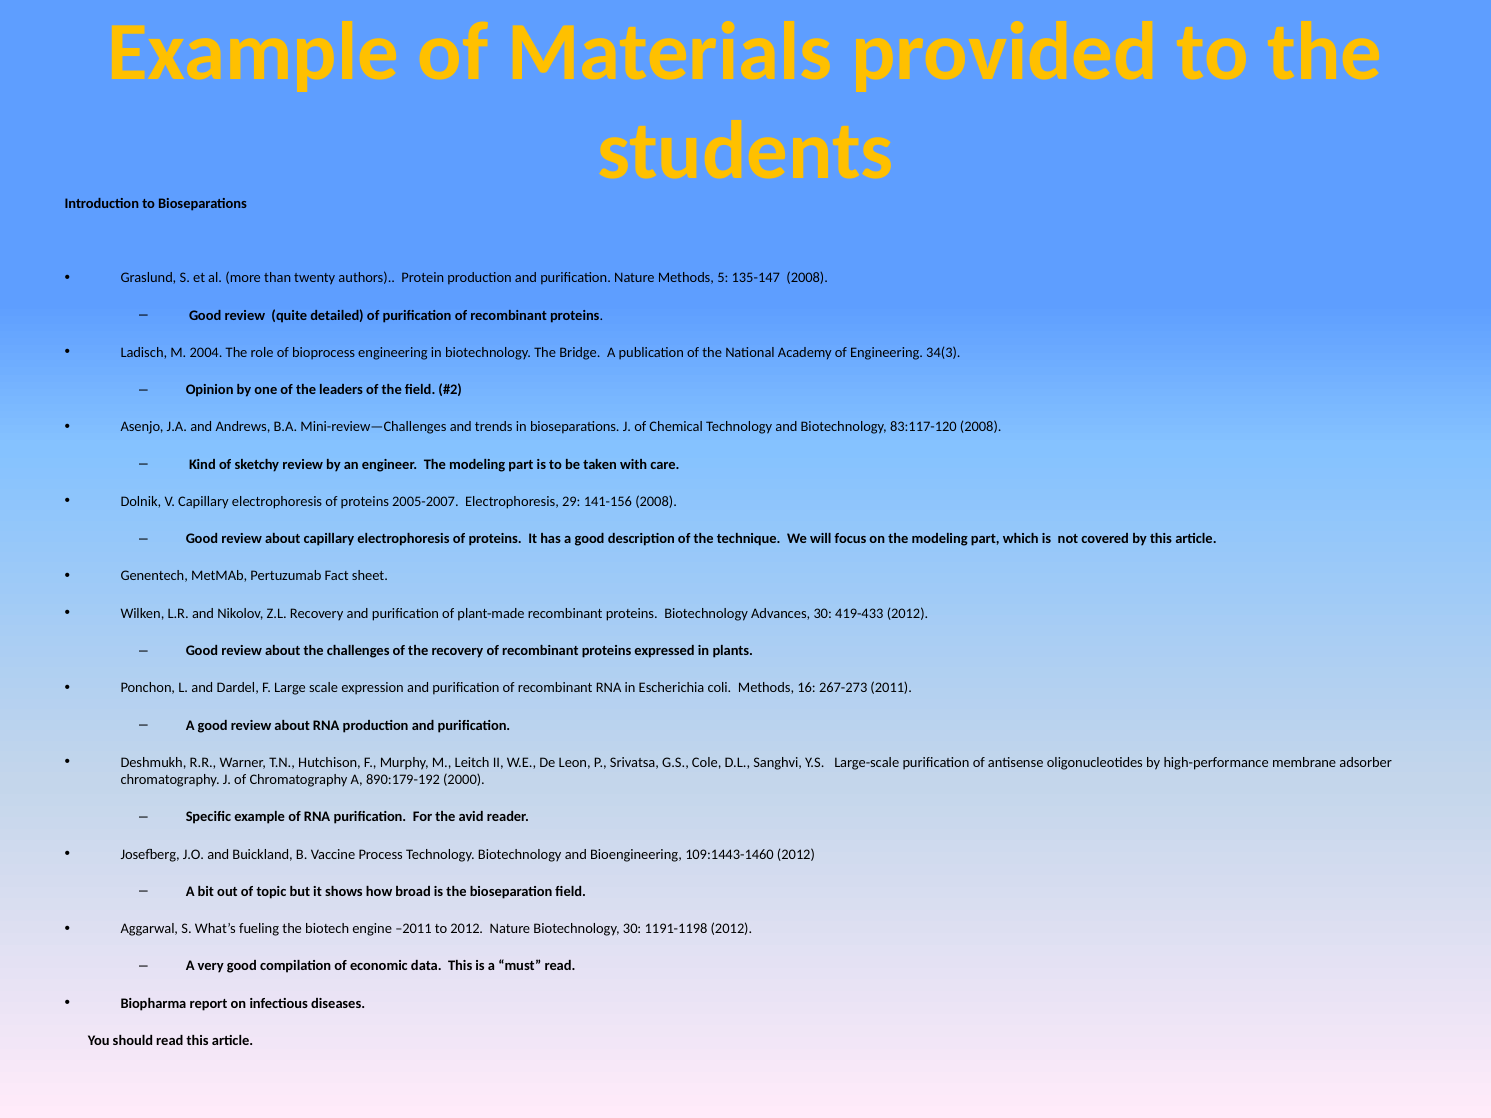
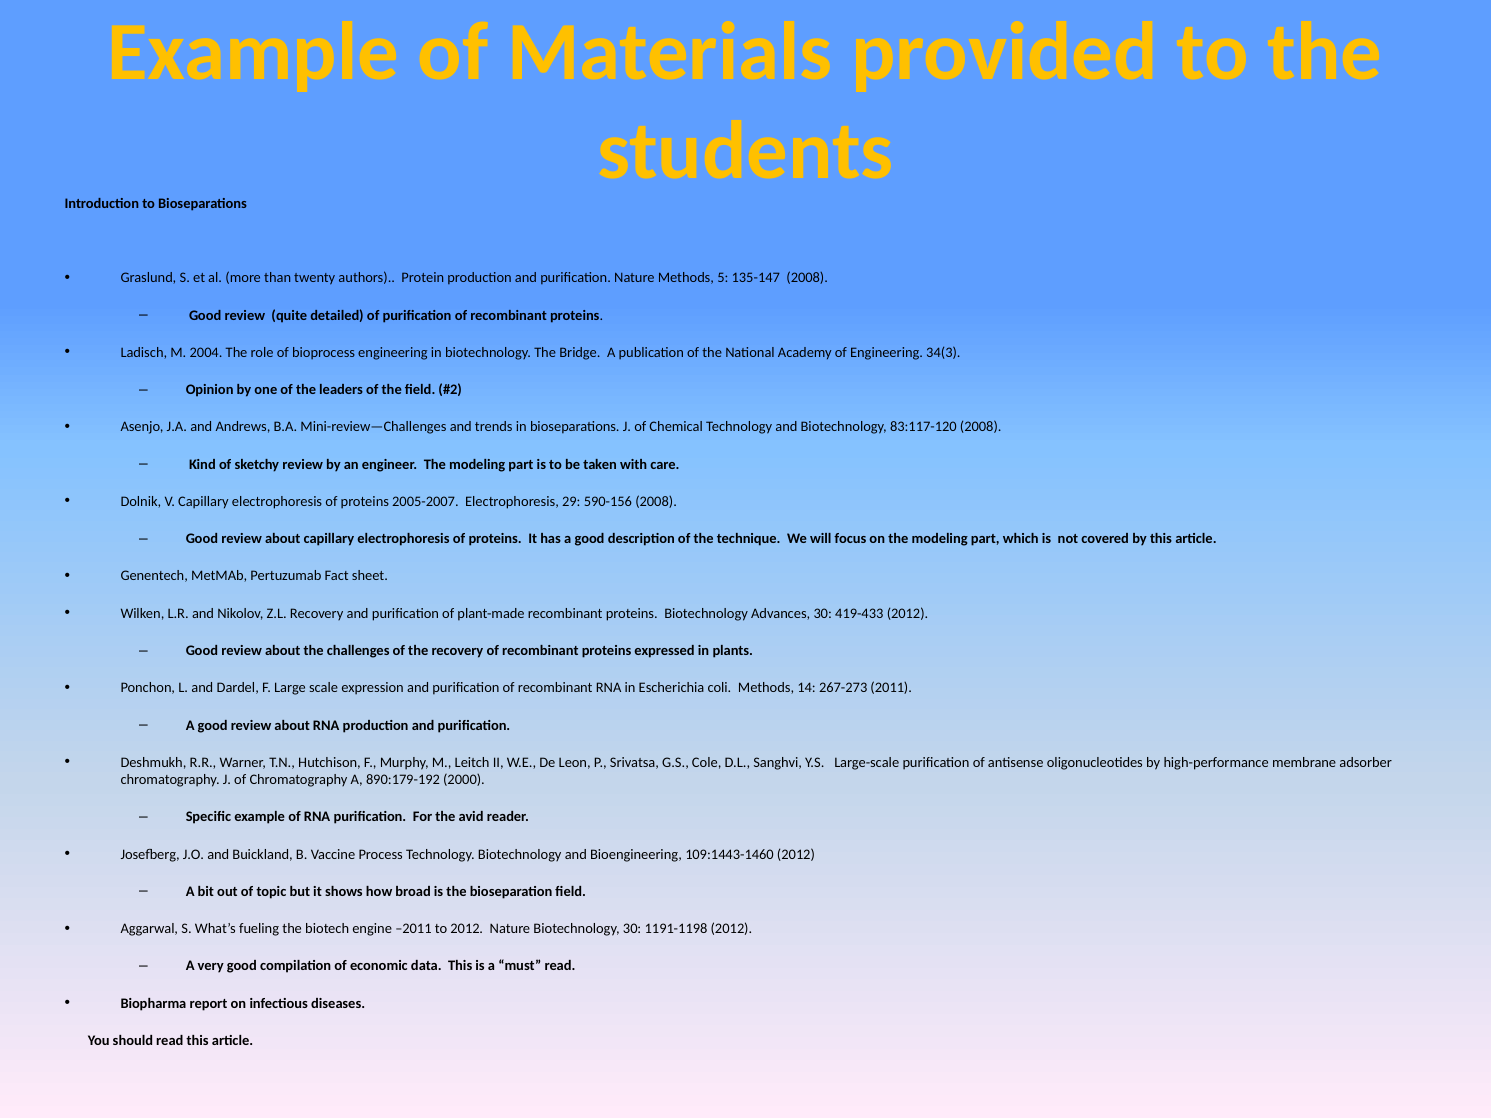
141-156: 141-156 -> 590-156 (608, 502)
16: 16 -> 14 (807, 688)
